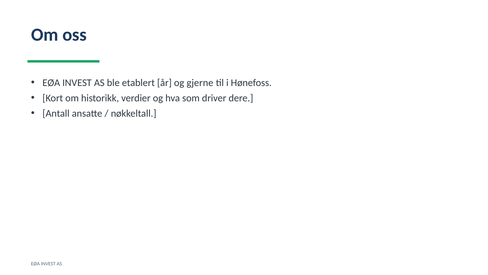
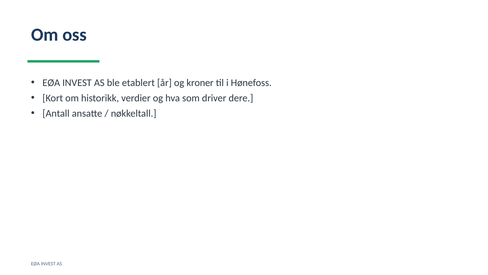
gjerne: gjerne -> kroner (200, 83)
